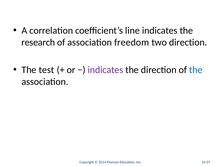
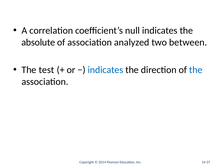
line: line -> null (132, 30)
research: research -> absolute (38, 42)
freedom: freedom -> analyzed (132, 42)
two direction: direction -> between (188, 42)
indicates colour: purple -> blue (105, 70)
